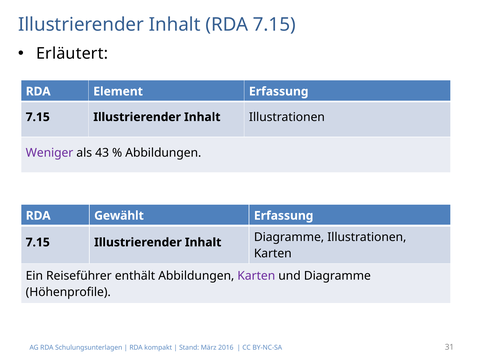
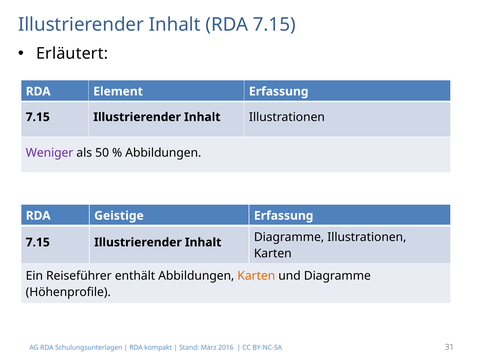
43: 43 -> 50 (102, 152)
Gewählt: Gewählt -> Geistige (119, 215)
Karten colour: purple -> orange (256, 275)
